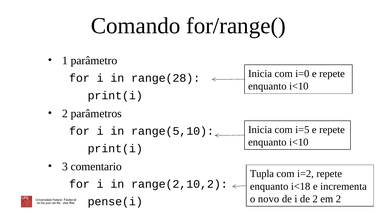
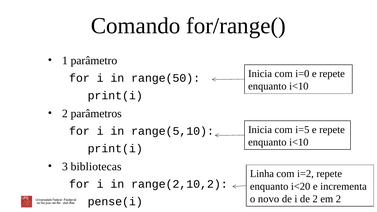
range(28: range(28 -> range(50 (166, 78)
comentario: comentario -> bibliotecas (96, 167)
Tupla: Tupla -> Linha (262, 174)
i<18: i<18 -> i<20 (301, 186)
